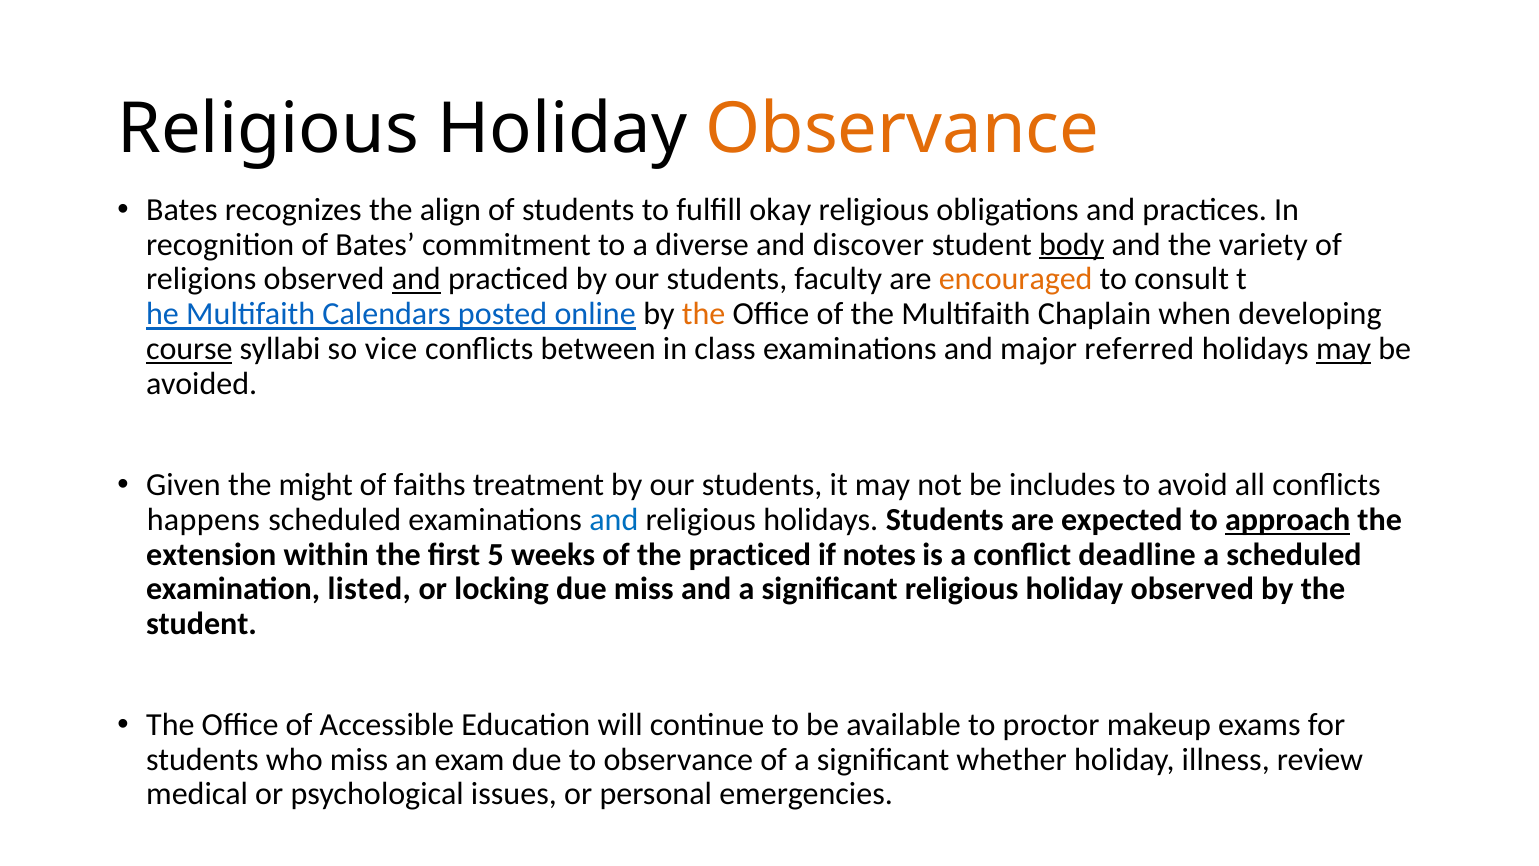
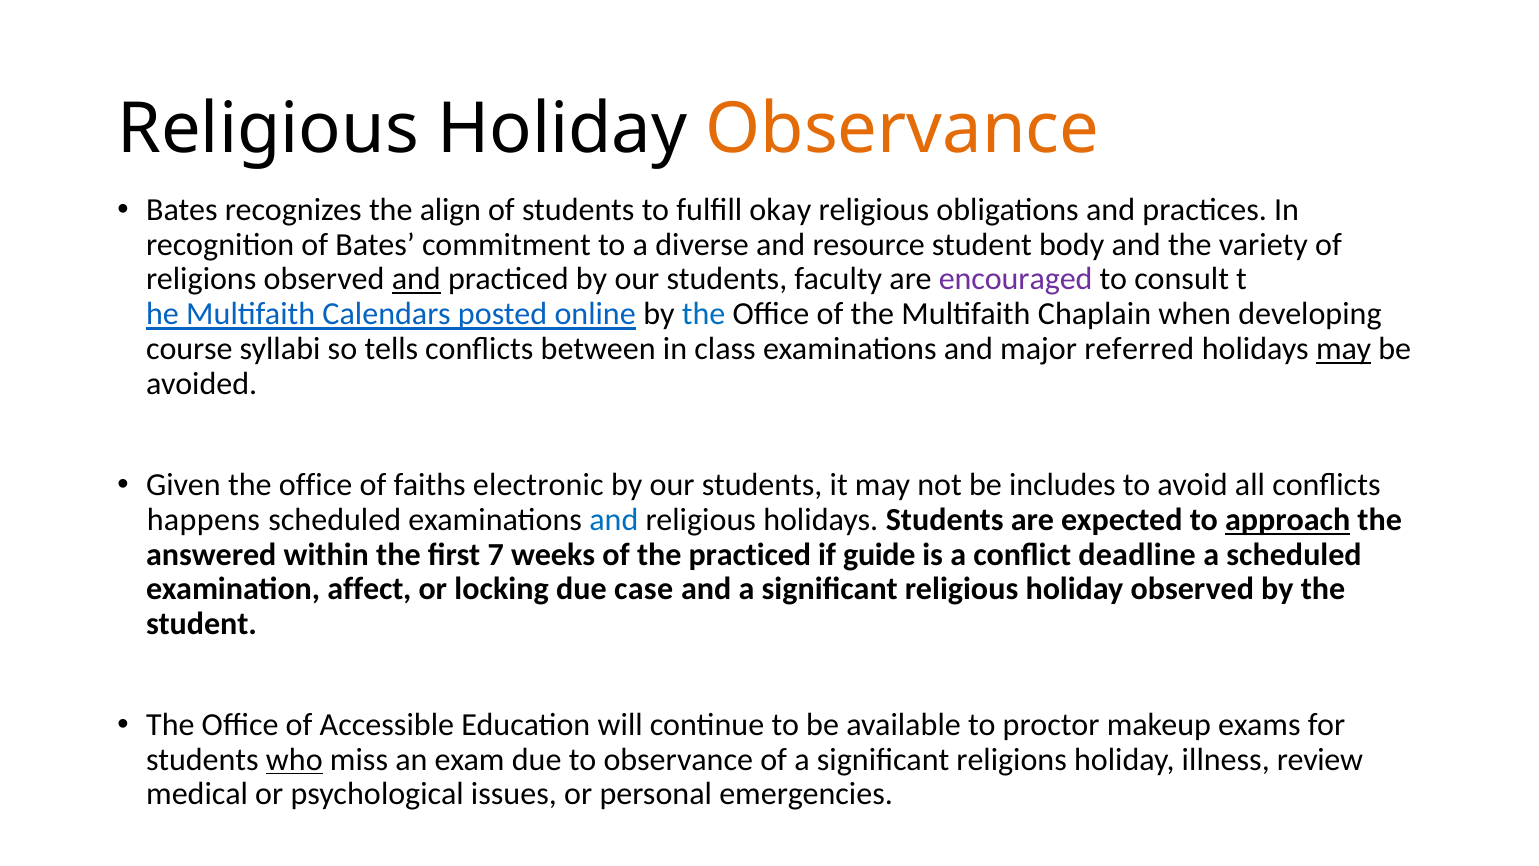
discover: discover -> resource (869, 244)
body underline: present -> none (1072, 244)
encouraged colour: orange -> purple (1016, 279)
the colour: orange -> blue (704, 314)
course underline: present -> none (189, 349)
vice: vice -> tells (391, 349)
Given the might: might -> office (316, 485)
treatment: treatment -> electronic (538, 485)
extension: extension -> answered (211, 554)
5: 5 -> 7 (496, 554)
notes: notes -> guide (879, 554)
listed: listed -> affect (369, 589)
due miss: miss -> case (644, 589)
who underline: none -> present (294, 759)
significant whether: whether -> religions (1012, 759)
